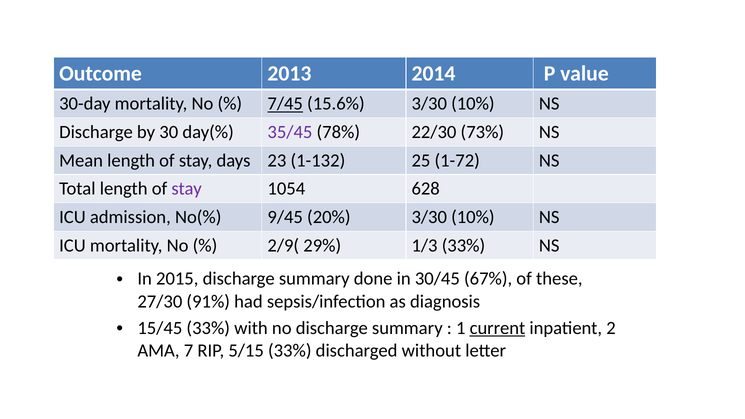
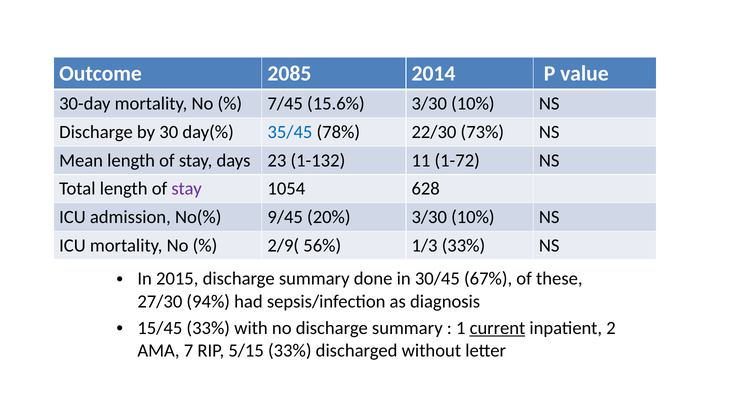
2013: 2013 -> 2085 (289, 74)
7/45 underline: present -> none (285, 104)
35/45 colour: purple -> blue (290, 132)
25: 25 -> 11 (421, 160)
29%: 29% -> 56% (322, 245)
91%: 91% -> 94% (208, 302)
